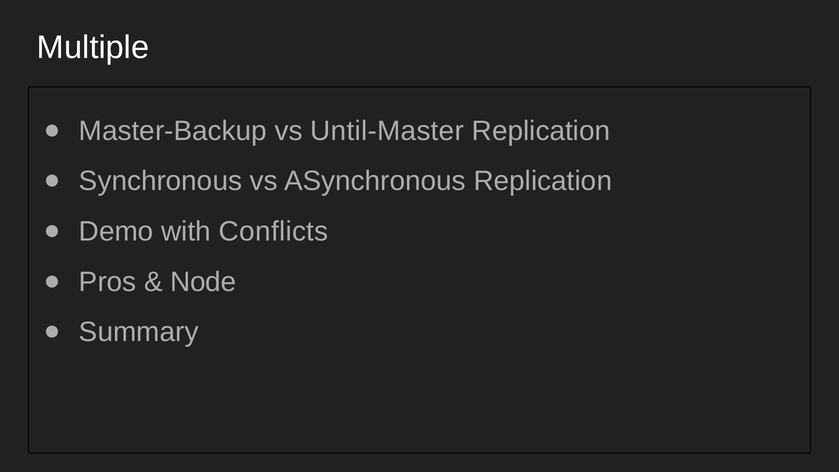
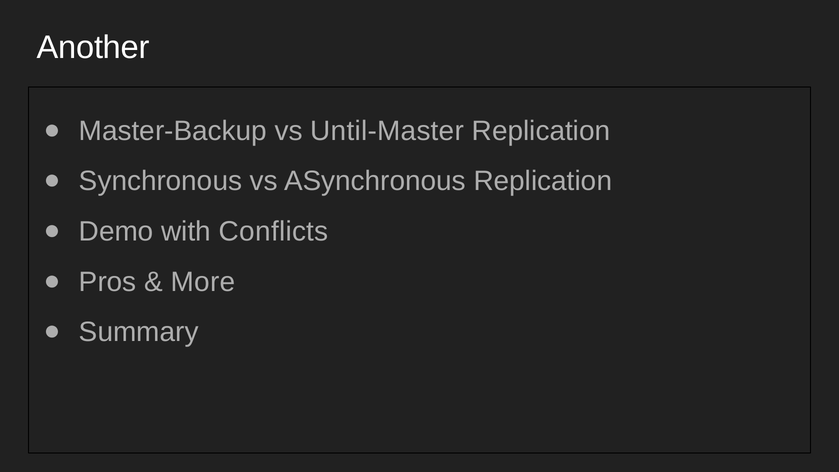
Multiple: Multiple -> Another (93, 48)
Node: Node -> More (203, 282)
